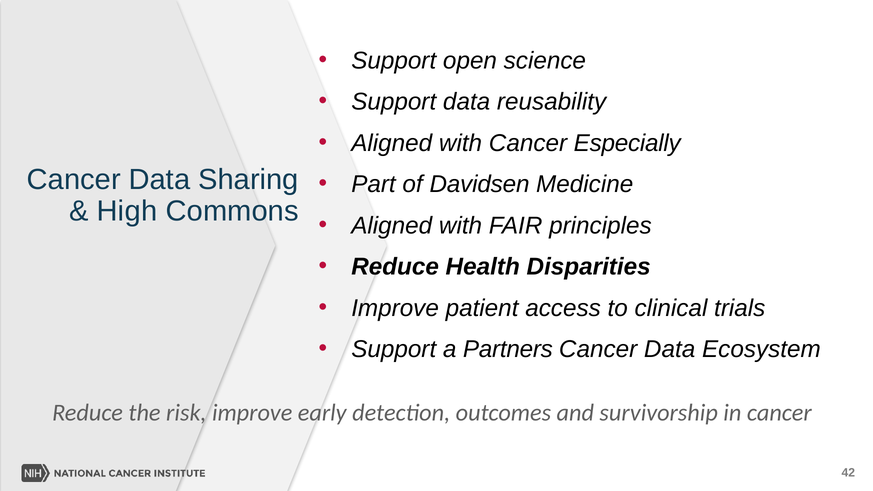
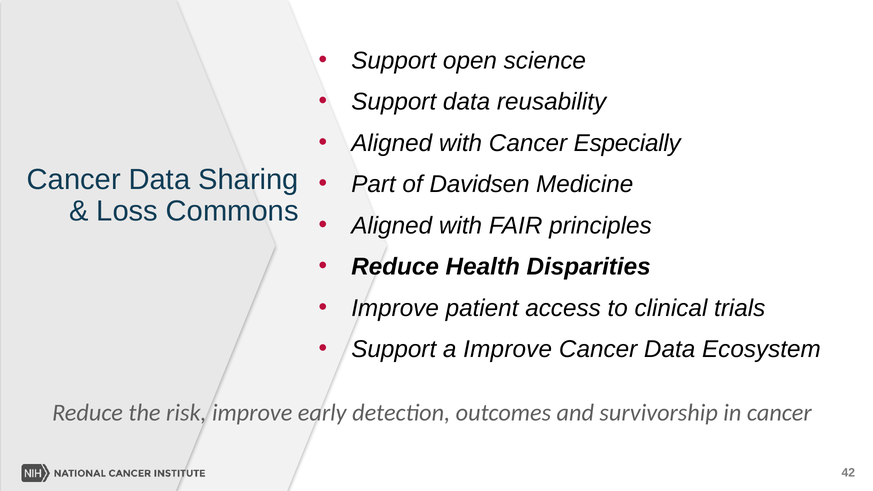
High: High -> Loss (127, 211)
a Partners: Partners -> Improve (508, 349)
